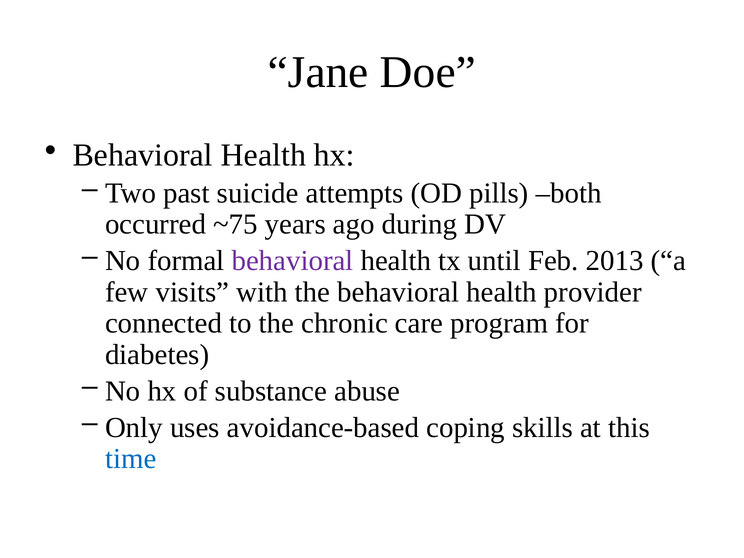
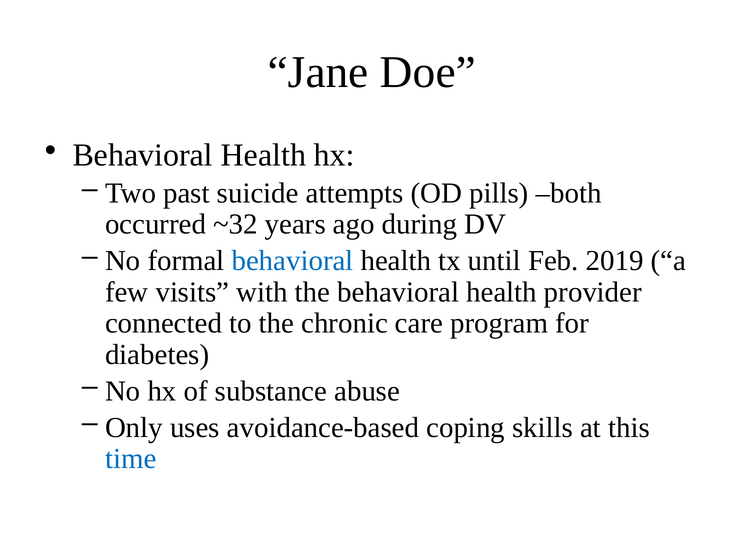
~75: ~75 -> ~32 (235, 224)
behavioral colour: purple -> blue (293, 261)
2013: 2013 -> 2019 (615, 261)
